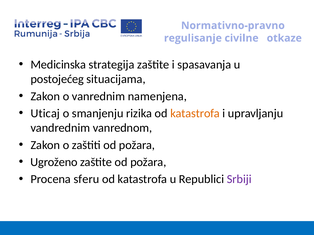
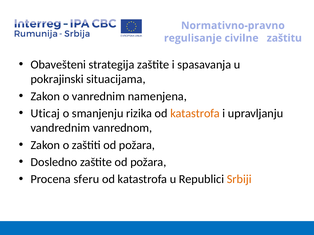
otkaze: otkaze -> zaštitu (284, 38)
Medicinska: Medicinska -> Obavešteni (58, 65)
postojećeg: postojećeg -> pokrajinski (57, 79)
Ugroženo: Ugroženo -> Dosledno (54, 162)
Srbiji colour: purple -> orange (239, 180)
